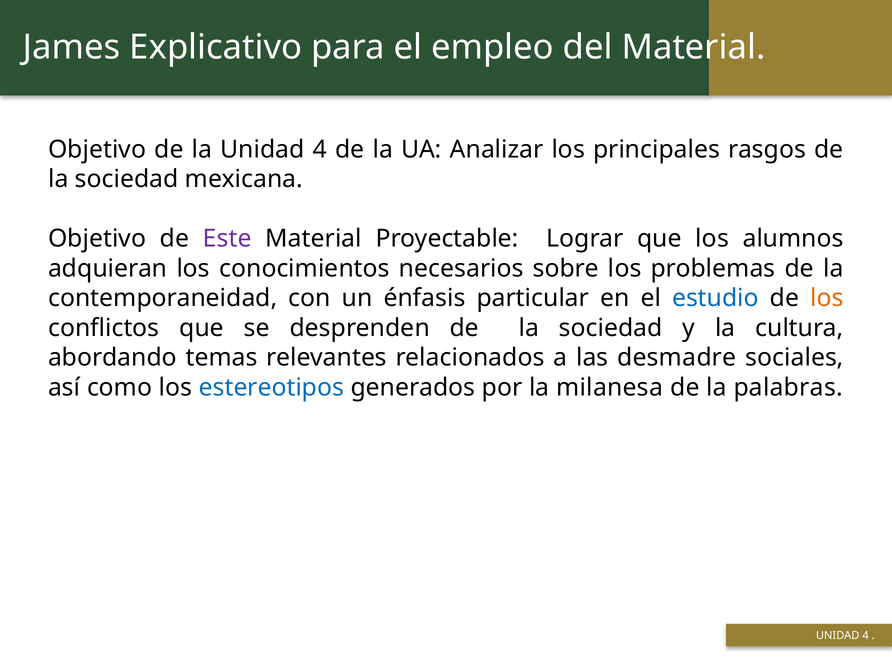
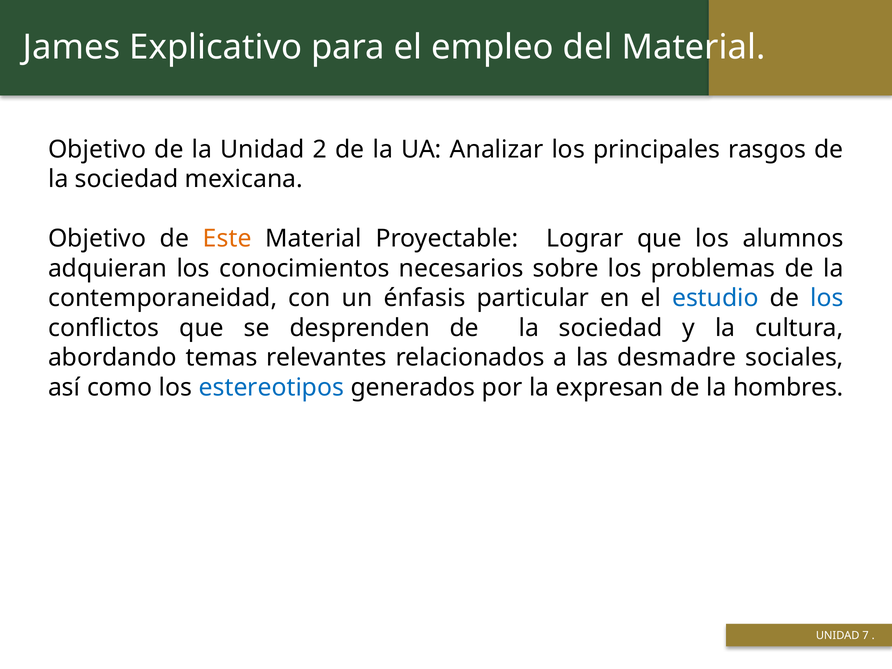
la Unidad 4: 4 -> 2 (320, 149)
Este colour: purple -> orange (227, 239)
los colour: orange -> blue (827, 298)
milanesa: milanesa -> expresan (610, 387)
palabras: palabras -> hombres (788, 387)
4: 4 -> 7 (866, 636)
